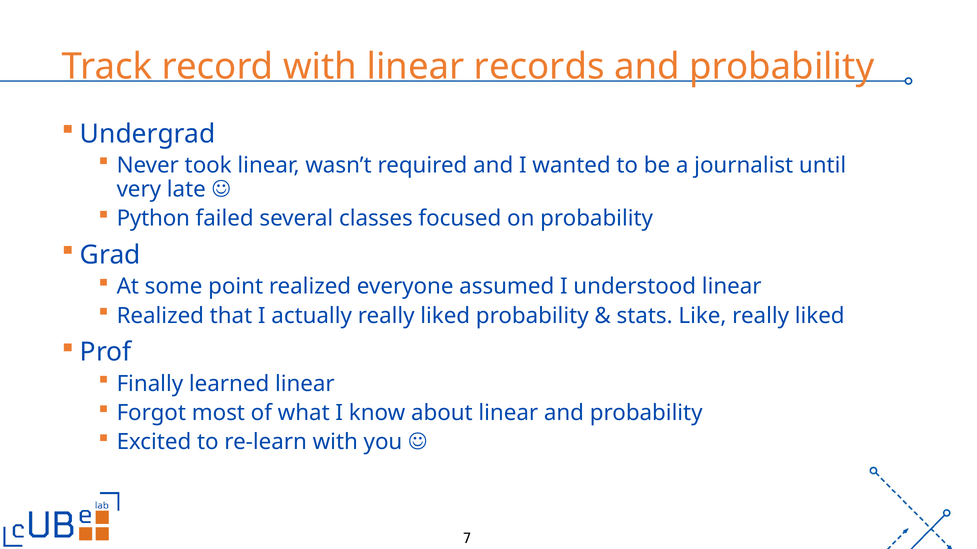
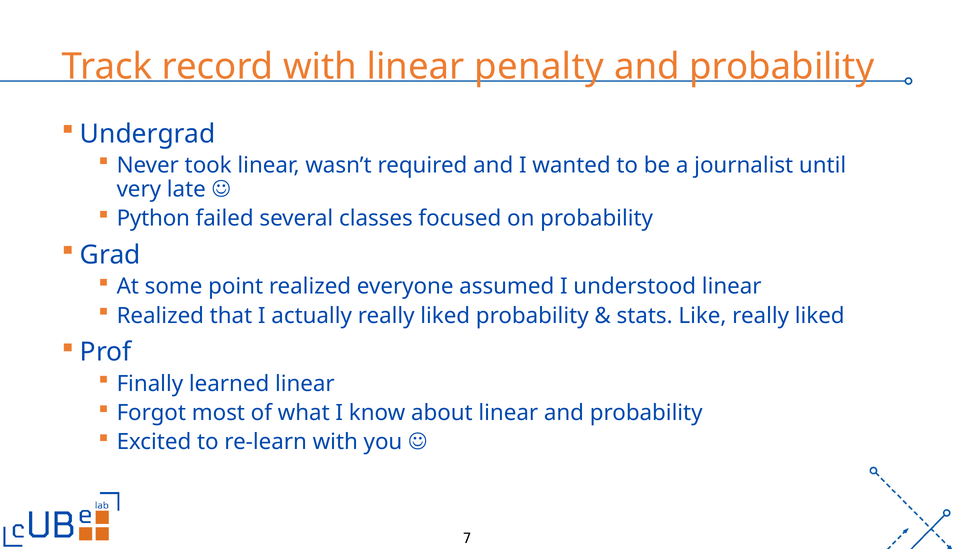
records: records -> penalty (539, 67)
